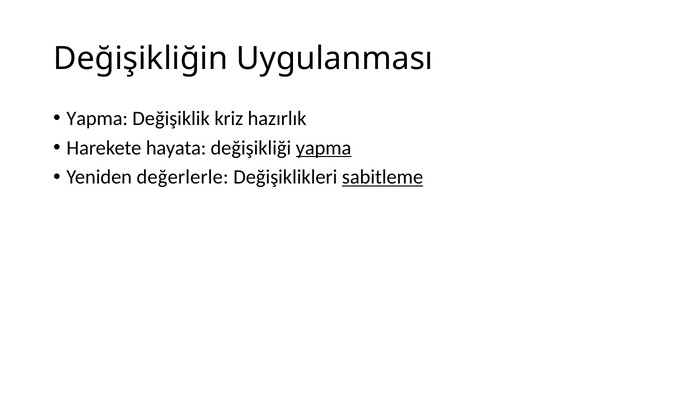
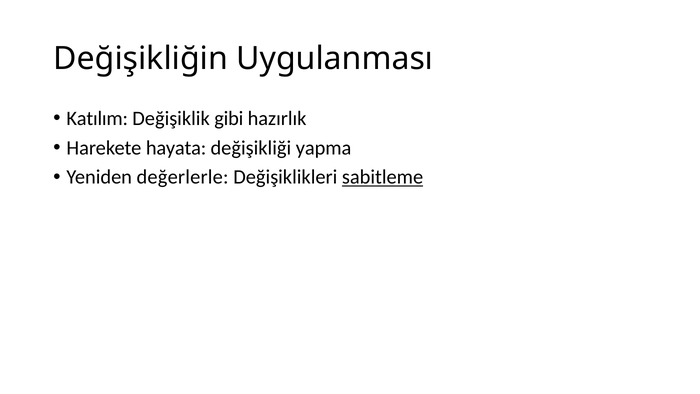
Yapma: Yapma -> Katılım (97, 118)
kriz: kriz -> gibi (229, 118)
yapma underline: present -> none (324, 148)
